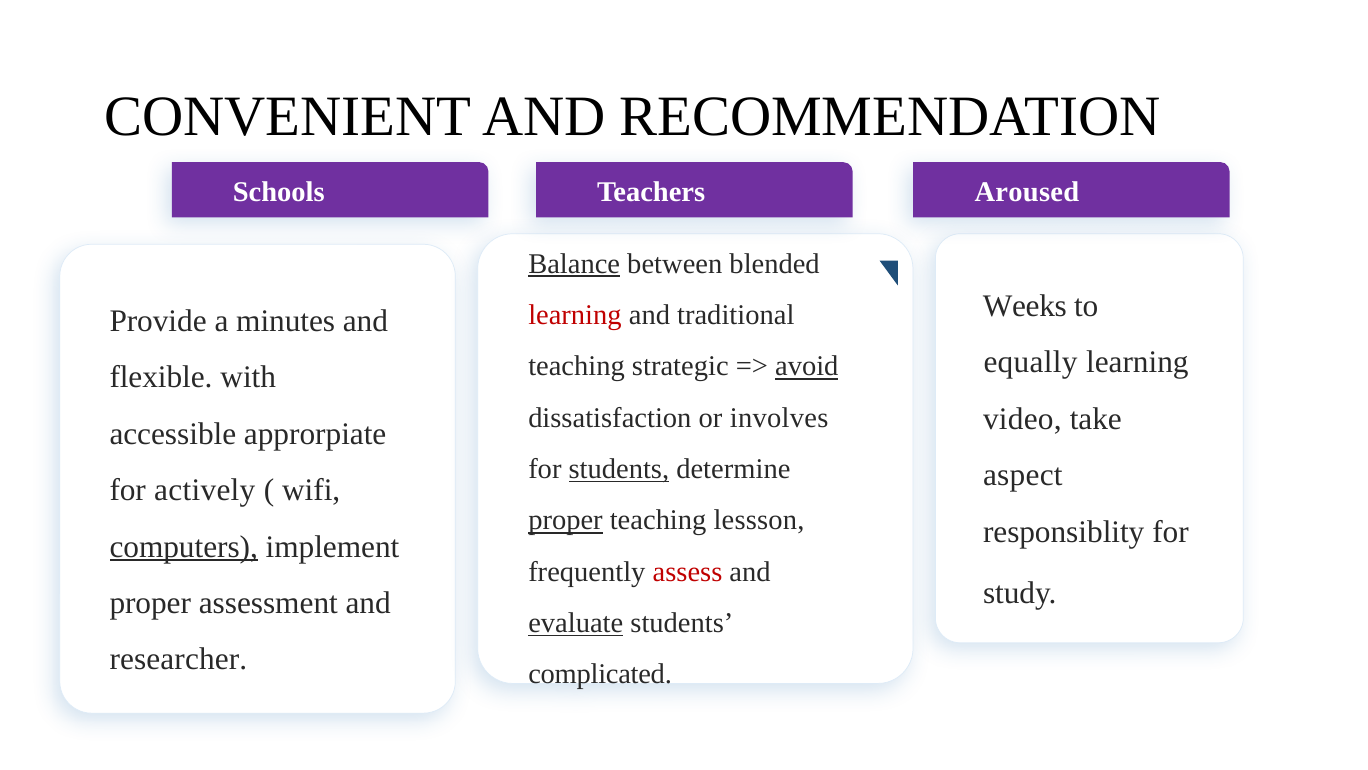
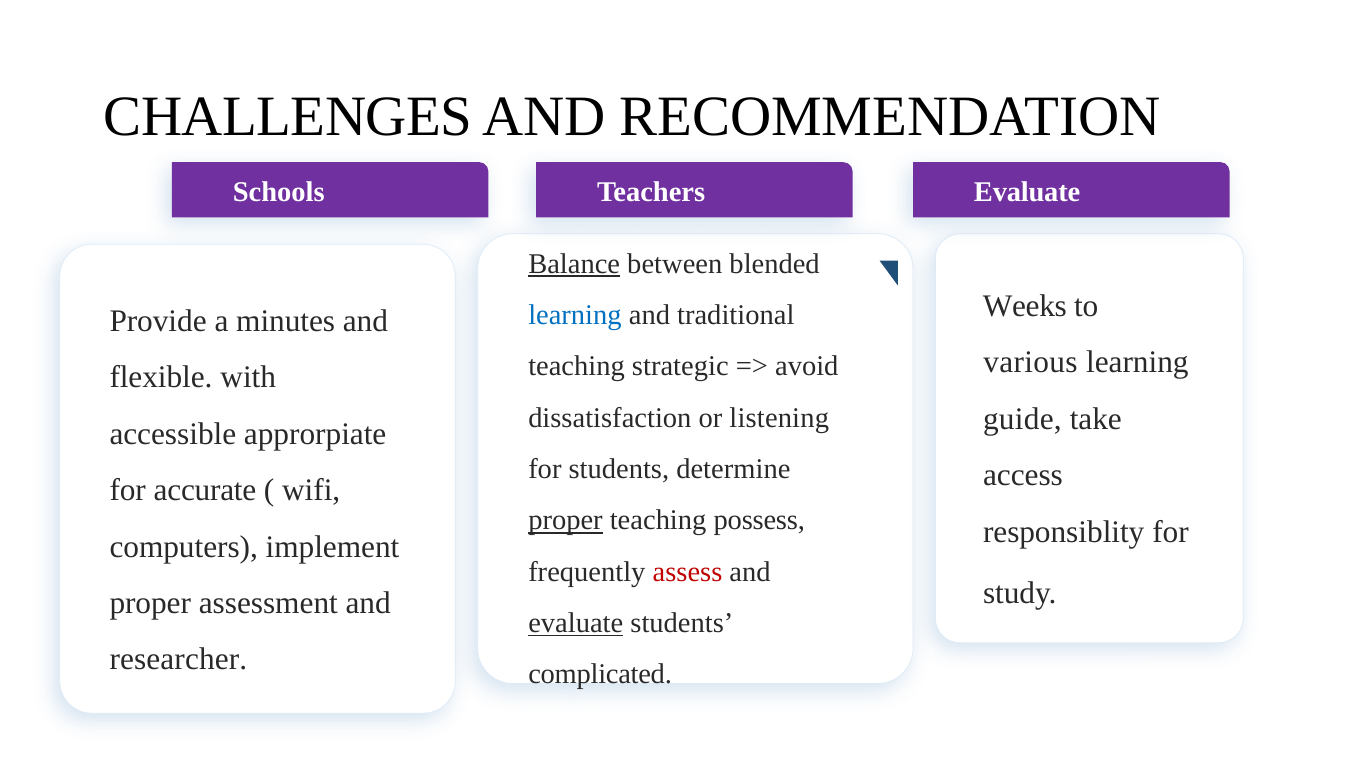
CONVENIENT: CONVENIENT -> CHALLENGES (288, 117)
Aroused: Aroused -> Evaluate (1027, 192)
learning colour: red -> blue (575, 315)
equally: equally -> various (1031, 362)
avoid underline: present -> none (807, 366)
involves: involves -> listening (779, 418)
video: video -> guide (1022, 419)
students underline: present -> none (619, 469)
aspect: aspect -> access (1023, 475)
actively: actively -> accurate (205, 490)
lessson: lessson -> possess (759, 520)
computers underline: present -> none (184, 546)
